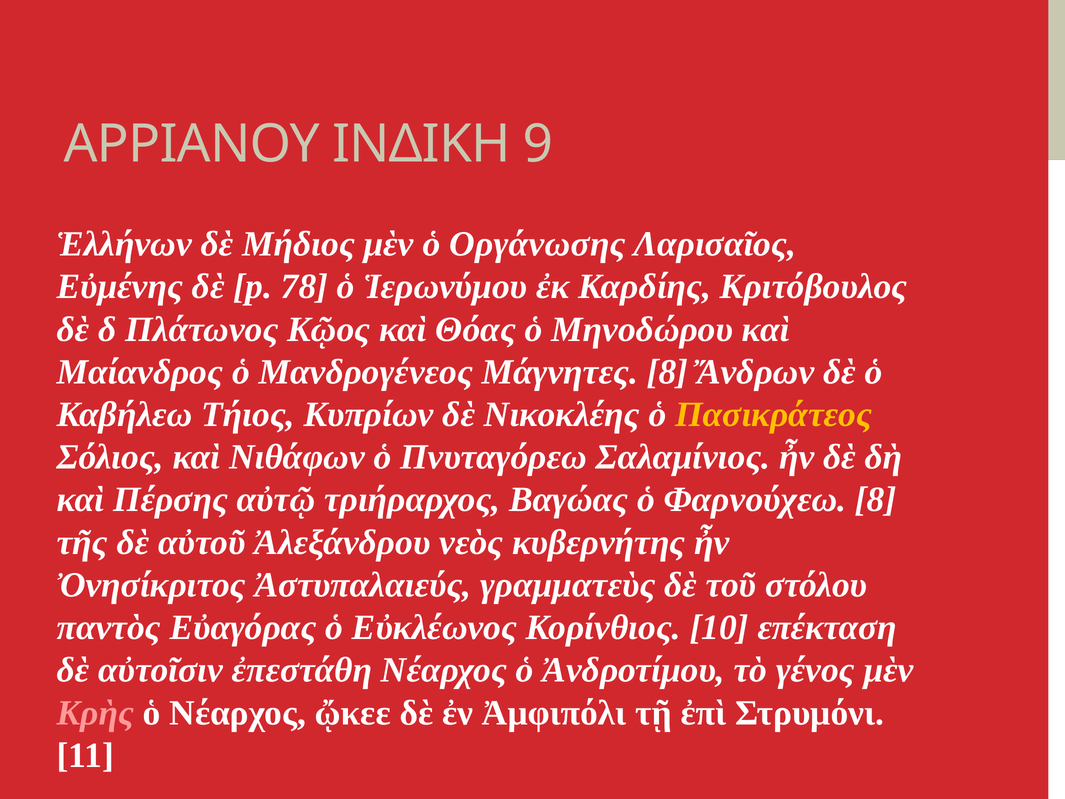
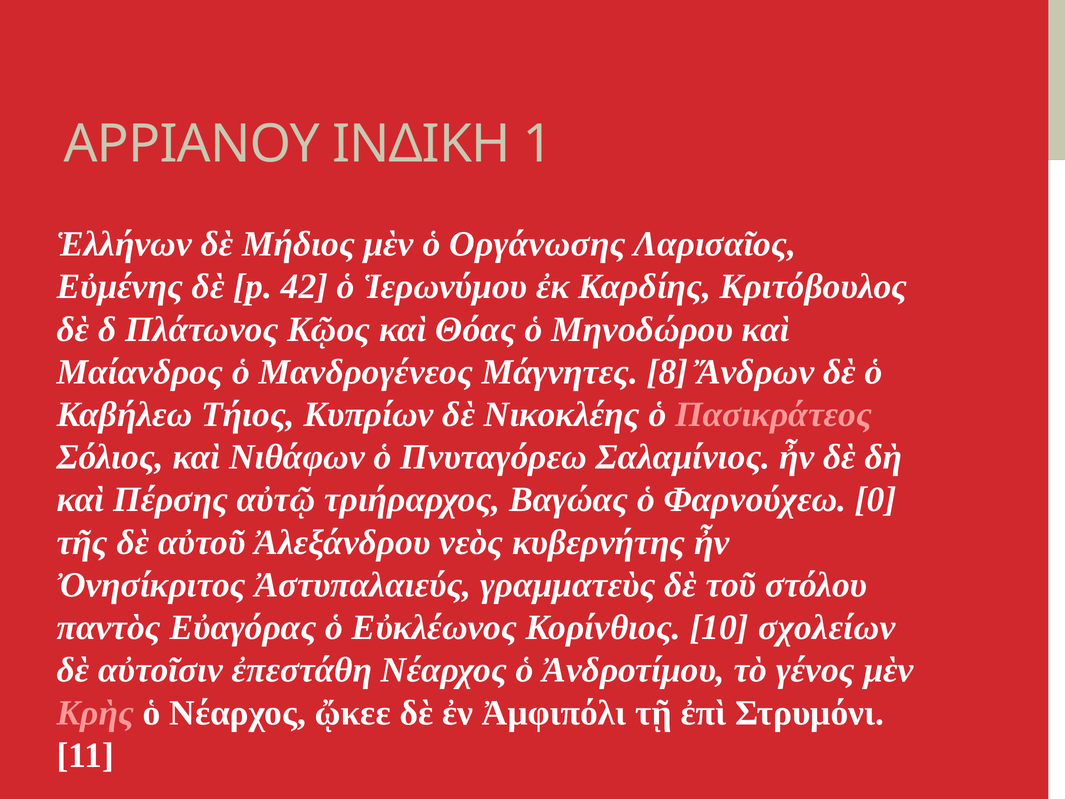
9: 9 -> 1 (538, 144)
78: 78 -> 42 (305, 287)
Πασικράτεος colour: yellow -> pink (774, 414)
Φαρνούχεω 8: 8 -> 0 (876, 500)
επέκταση: επέκταση -> σχολείων (827, 627)
